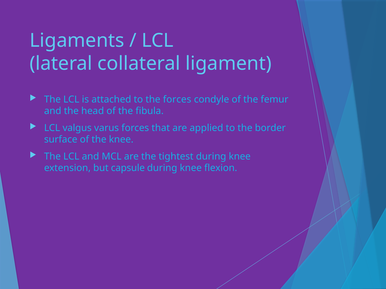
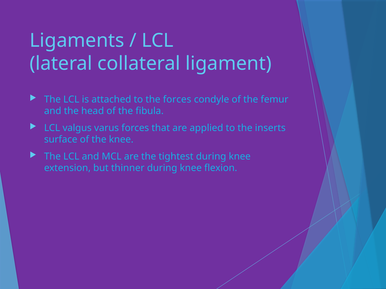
border: border -> inserts (270, 128)
capsule: capsule -> thinner (128, 168)
